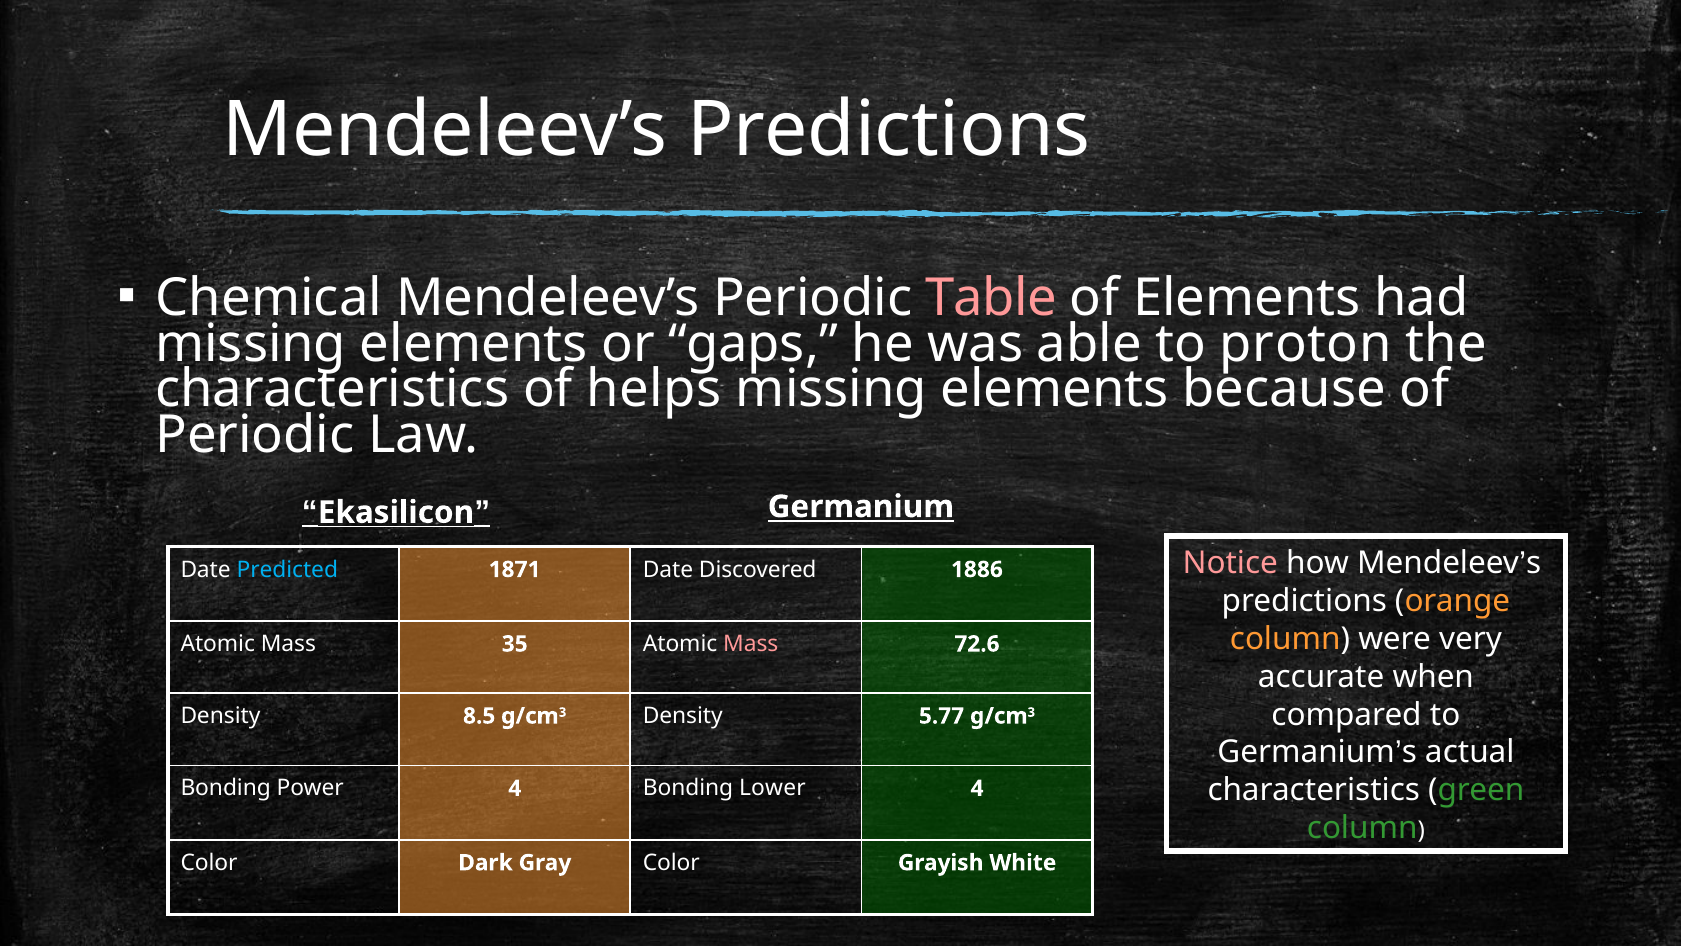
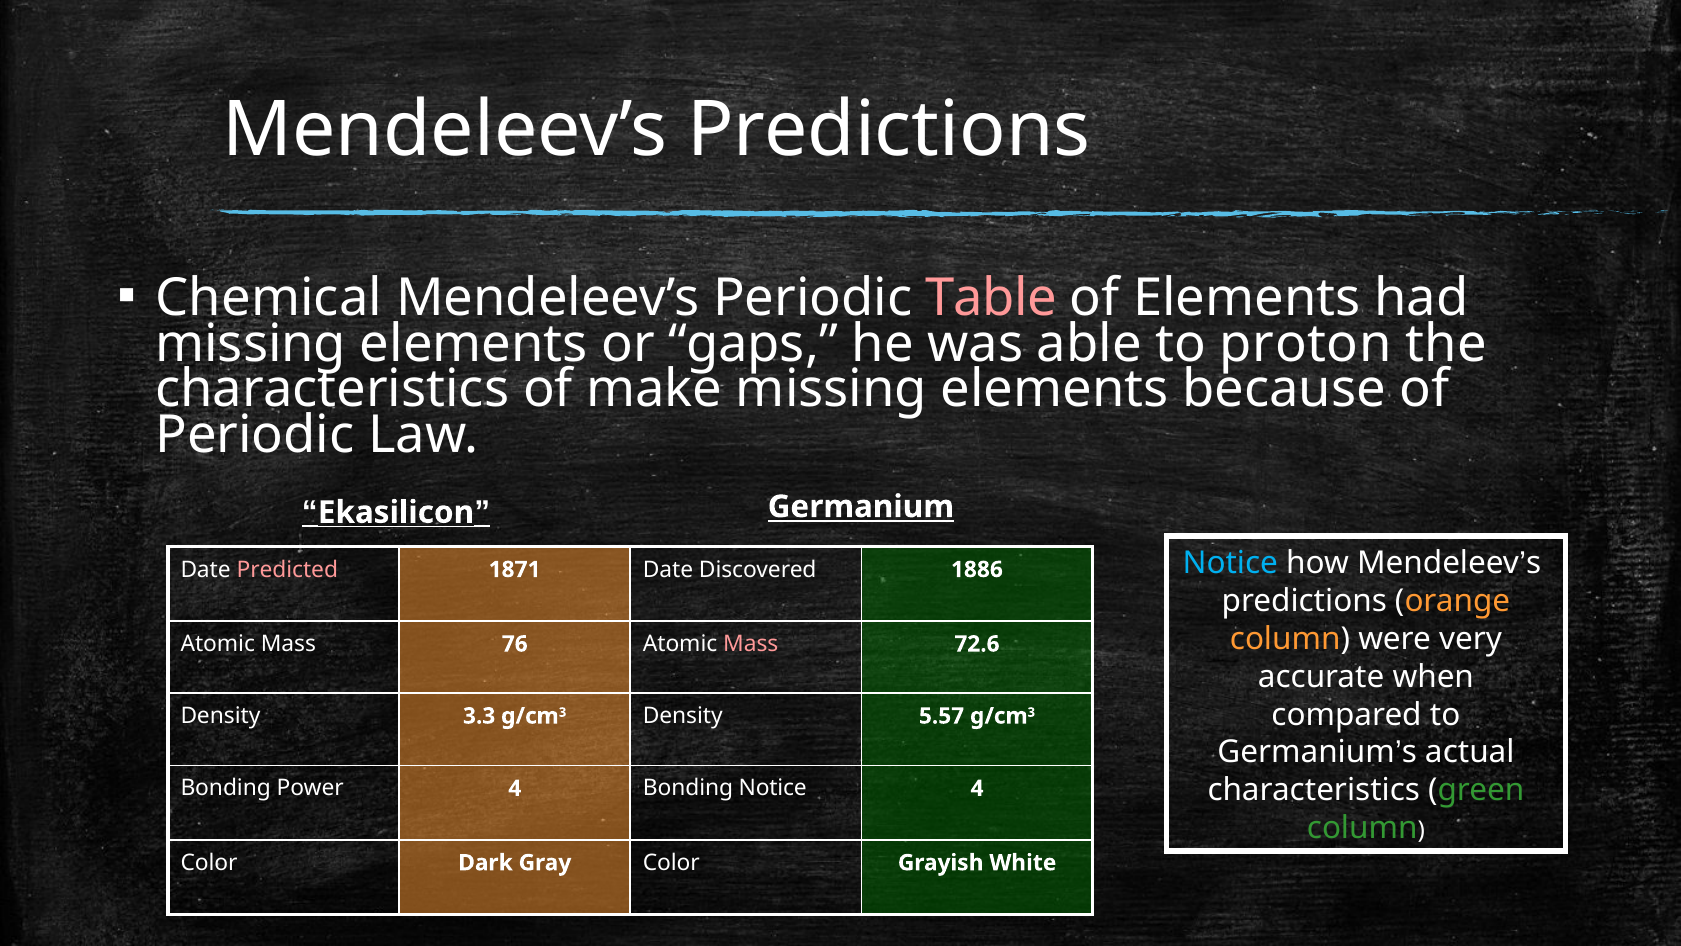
helps: helps -> make (654, 389)
Notice colour: pink -> light blue (1230, 563)
Predicted colour: light blue -> pink (287, 569)
35: 35 -> 76 (515, 644)
8.5: 8.5 -> 3.3 (479, 716)
5.77: 5.77 -> 5.57 (942, 716)
Bonding Lower: Lower -> Notice (773, 788)
